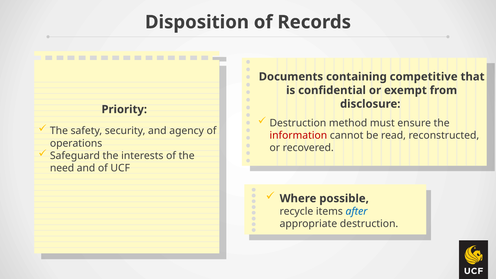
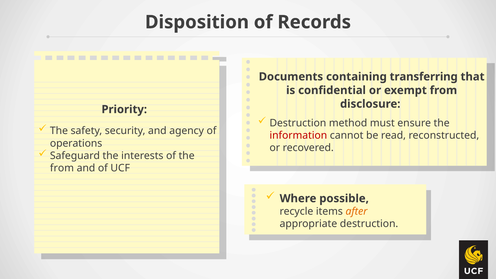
competitive: competitive -> transferring (424, 77)
need: need -> from (62, 168)
after colour: blue -> orange (356, 211)
